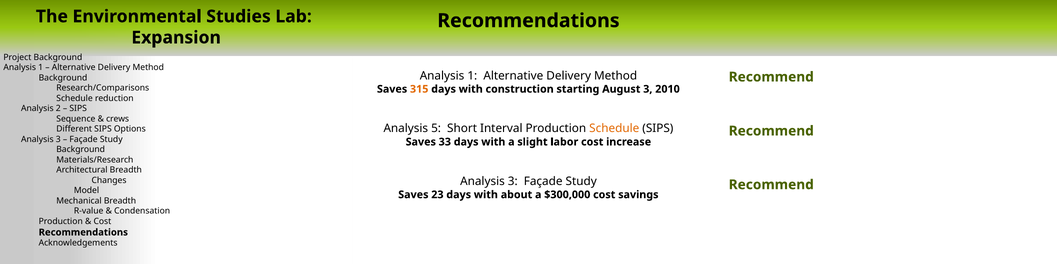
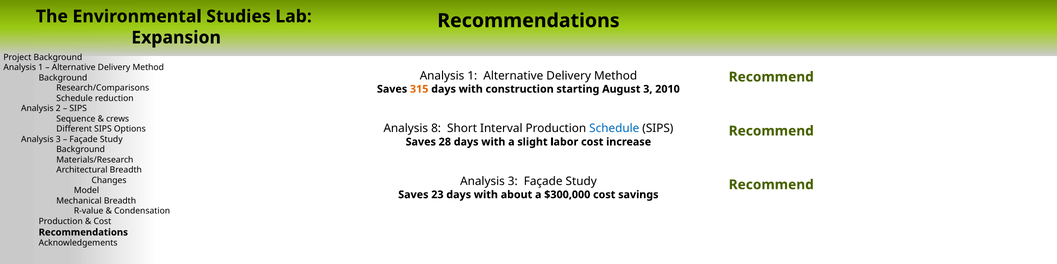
5: 5 -> 8 (436, 129)
Schedule colour: orange -> blue (614, 129)
33: 33 -> 28 (445, 142)
